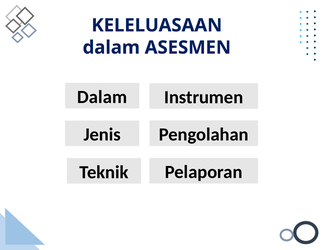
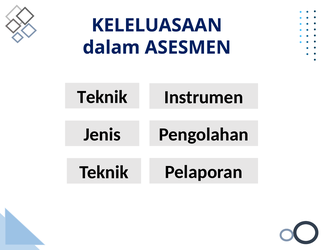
Dalam: Dalam -> Teknik (102, 97)
